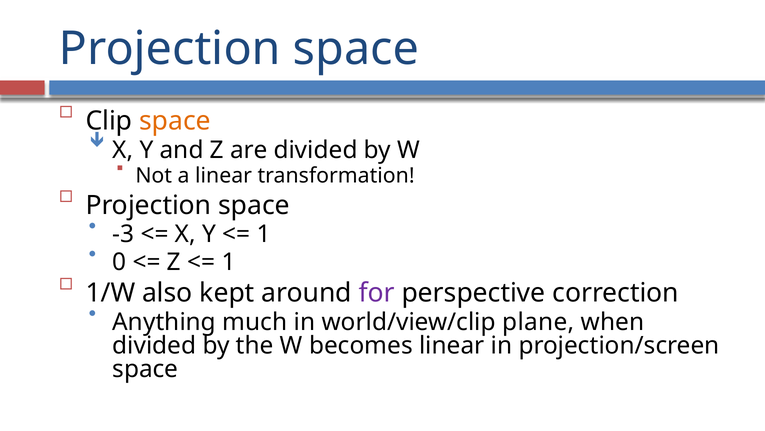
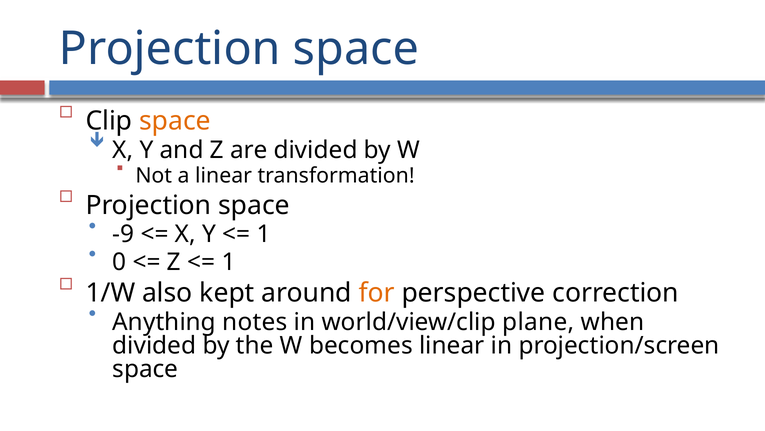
-3: -3 -> -9 (123, 234)
for colour: purple -> orange (377, 293)
much: much -> notes (255, 322)
